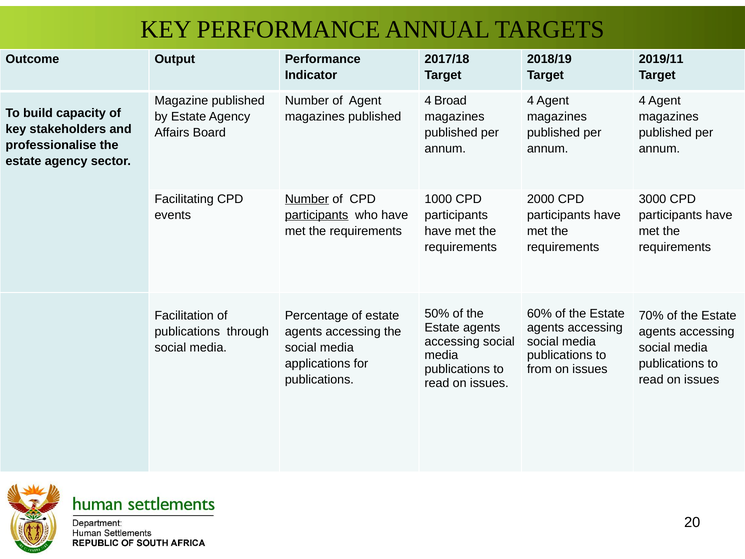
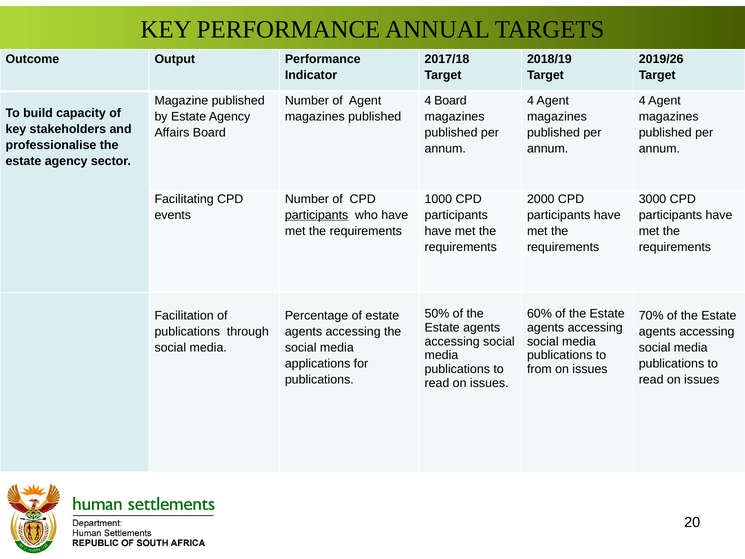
2019/11: 2019/11 -> 2019/26 (661, 59)
4 Broad: Broad -> Board (450, 100)
Number underline: present -> none (307, 199)
